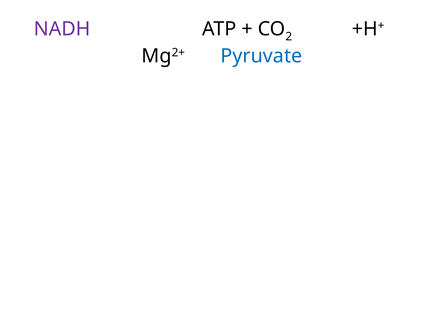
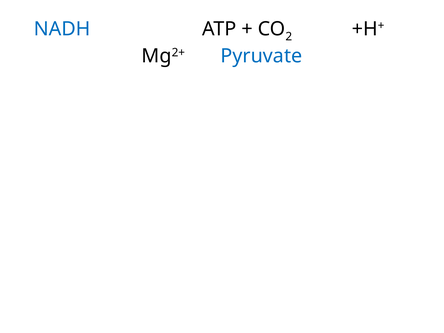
NADH colour: purple -> blue (62, 29)
